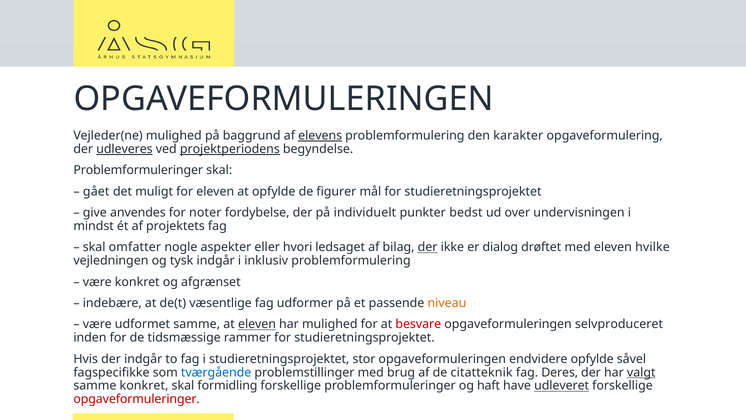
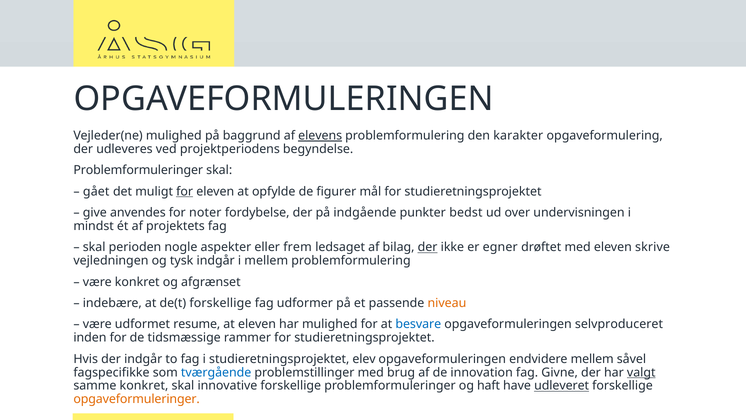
udleveres underline: present -> none (124, 149)
projektperiodens underline: present -> none (230, 149)
for underline: none -> present (185, 191)
individuelt: individuelt -> indgående (365, 212)
omfatter: omfatter -> perioden (135, 247)
hvori: hvori -> frem (298, 247)
dialog: dialog -> egner (500, 247)
hvilke: hvilke -> skrive (653, 247)
i inklusiv: inklusiv -> mellem (266, 261)
de(t væsentlige: væsentlige -> forskellige (220, 303)
udformet samme: samme -> resume (197, 324)
eleven underline: present -> none (257, 324)
besvare colour: red -> blue (418, 324)
stor: stor -> elev (364, 359)
endvidere opfylde: opfylde -> mellem (592, 359)
citatteknik: citatteknik -> innovation (482, 372)
Deres: Deres -> Givne (560, 372)
formidling: formidling -> innovative (227, 386)
opgaveformuleringer colour: red -> orange (137, 399)
